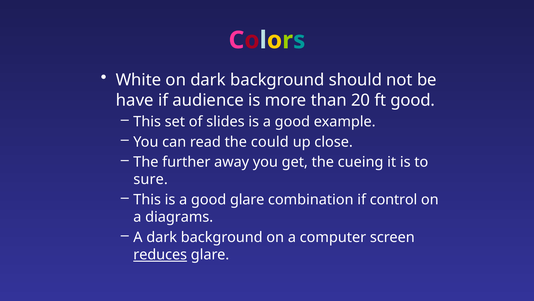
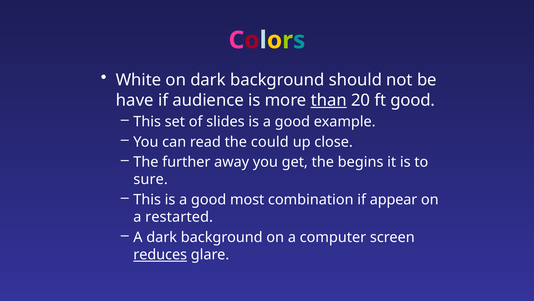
than underline: none -> present (329, 100)
cueing: cueing -> begins (361, 162)
good glare: glare -> most (247, 199)
control: control -> appear (394, 199)
diagrams: diagrams -> restarted (179, 217)
